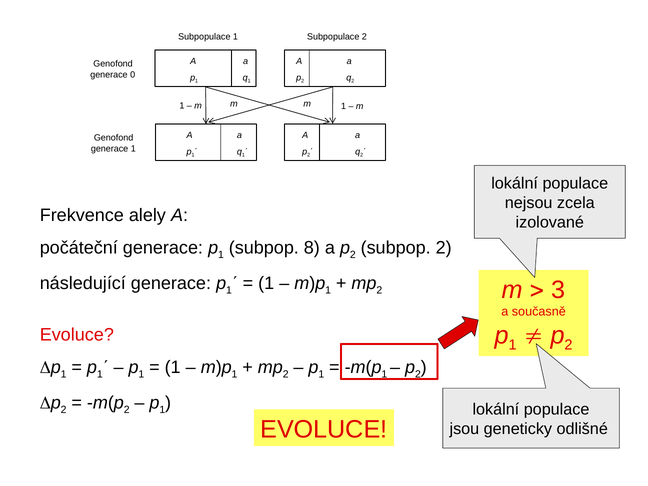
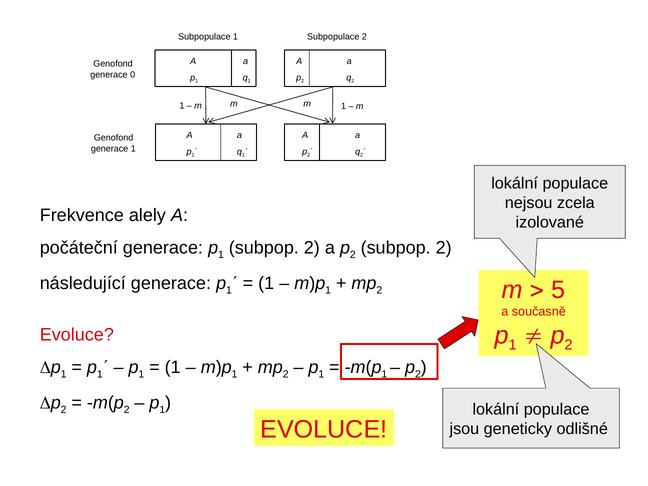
1 subpop 8: 8 -> 2 (312, 248)
3: 3 -> 5 (558, 290)
